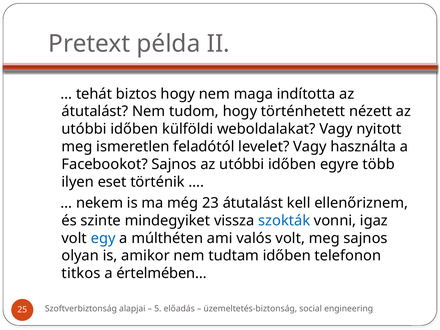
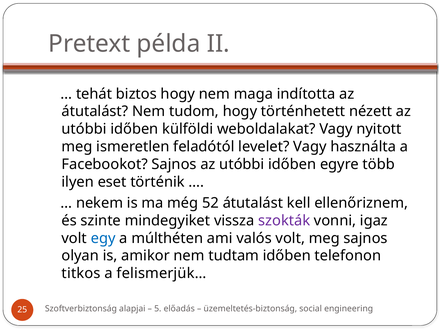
23: 23 -> 52 (210, 203)
szokták colour: blue -> purple (284, 221)
értelmében…: értelmében… -> felismerjük… (161, 273)
